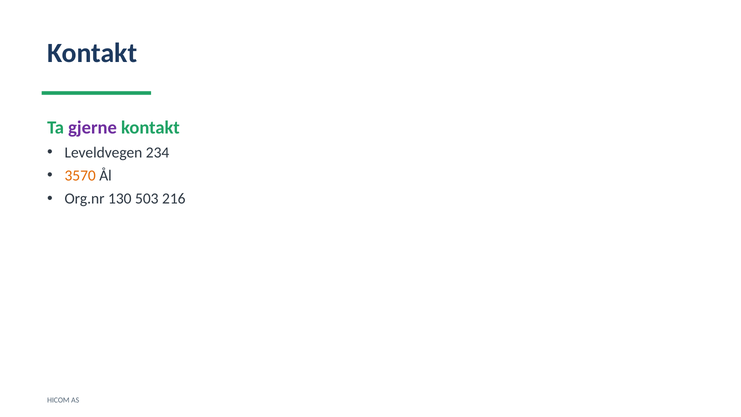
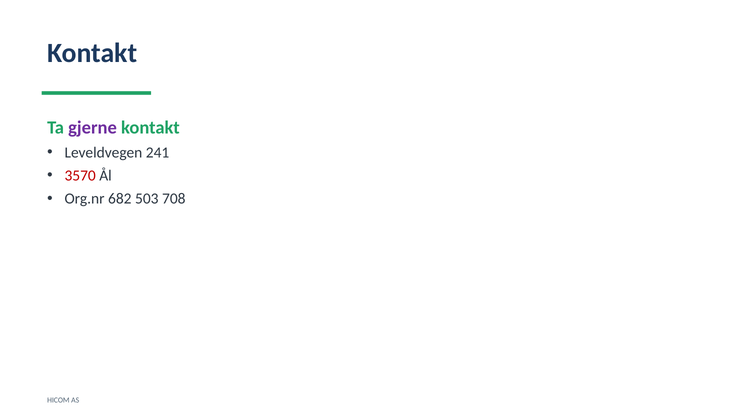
234: 234 -> 241 (158, 152)
3570 colour: orange -> red (80, 176)
130: 130 -> 682 (120, 199)
216: 216 -> 708 (174, 199)
